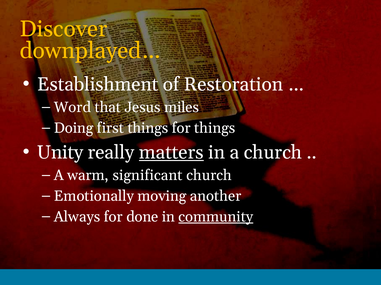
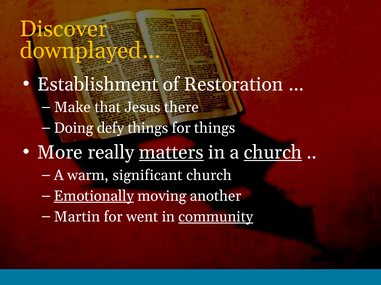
Word: Word -> Make (72, 108)
miles: miles -> there (181, 108)
first: first -> defy (111, 128)
Unity: Unity -> More (60, 153)
church underline: none -> present (273, 153)
Emotionally underline: none -> present (94, 196)
Always: Always -> Martin (77, 217)
done: done -> went (142, 217)
